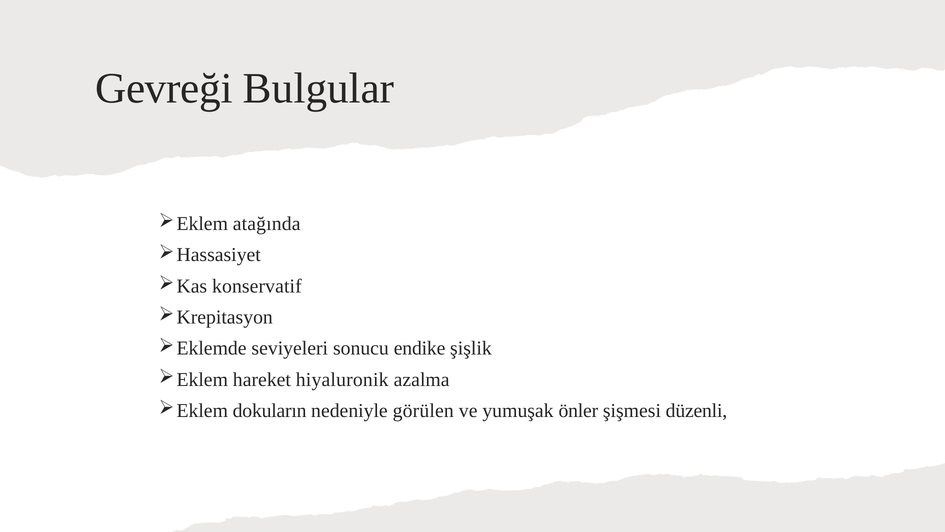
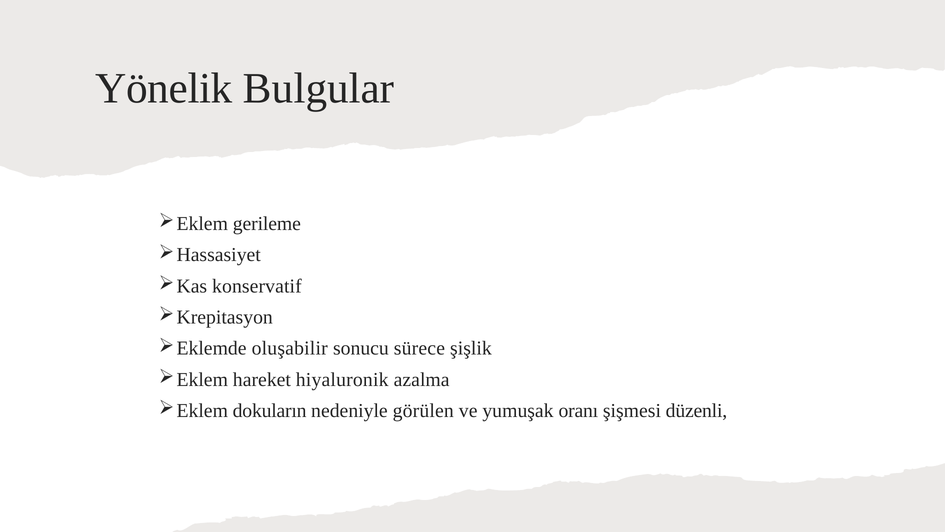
Gevreği: Gevreği -> Yönelik (164, 88)
atağında: atağında -> gerileme (267, 224)
seviyeleri: seviyeleri -> oluşabilir (290, 348)
endike: endike -> sürece (419, 348)
önler: önler -> oranı (578, 410)
